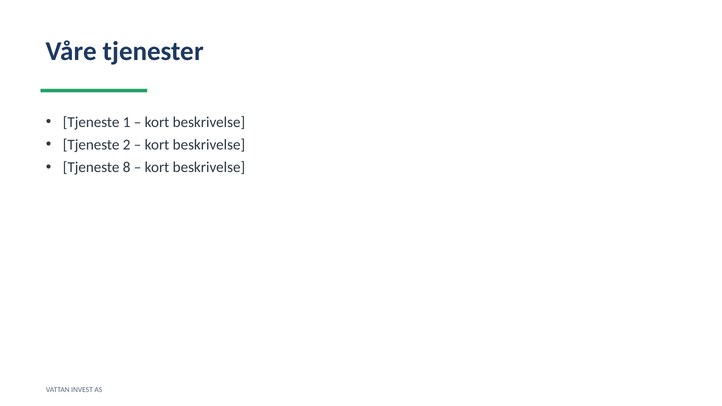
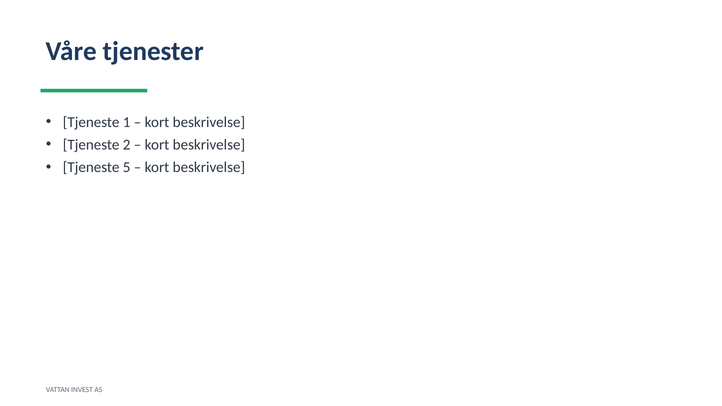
8: 8 -> 5 (127, 167)
